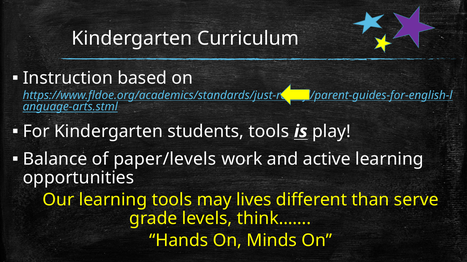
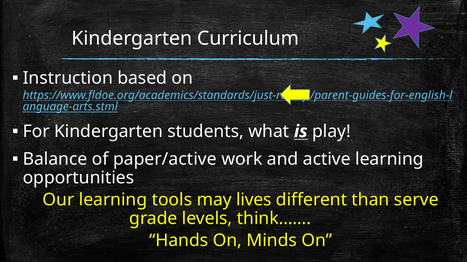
students tools: tools -> what (269, 132)
paper/levels: paper/levels -> paper/active (165, 159)
